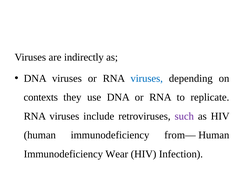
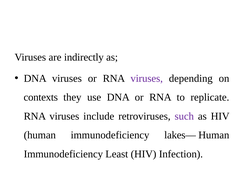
viruses colour: blue -> purple (147, 78)
from—: from— -> lakes— (180, 135)
Wear: Wear -> Least (117, 154)
